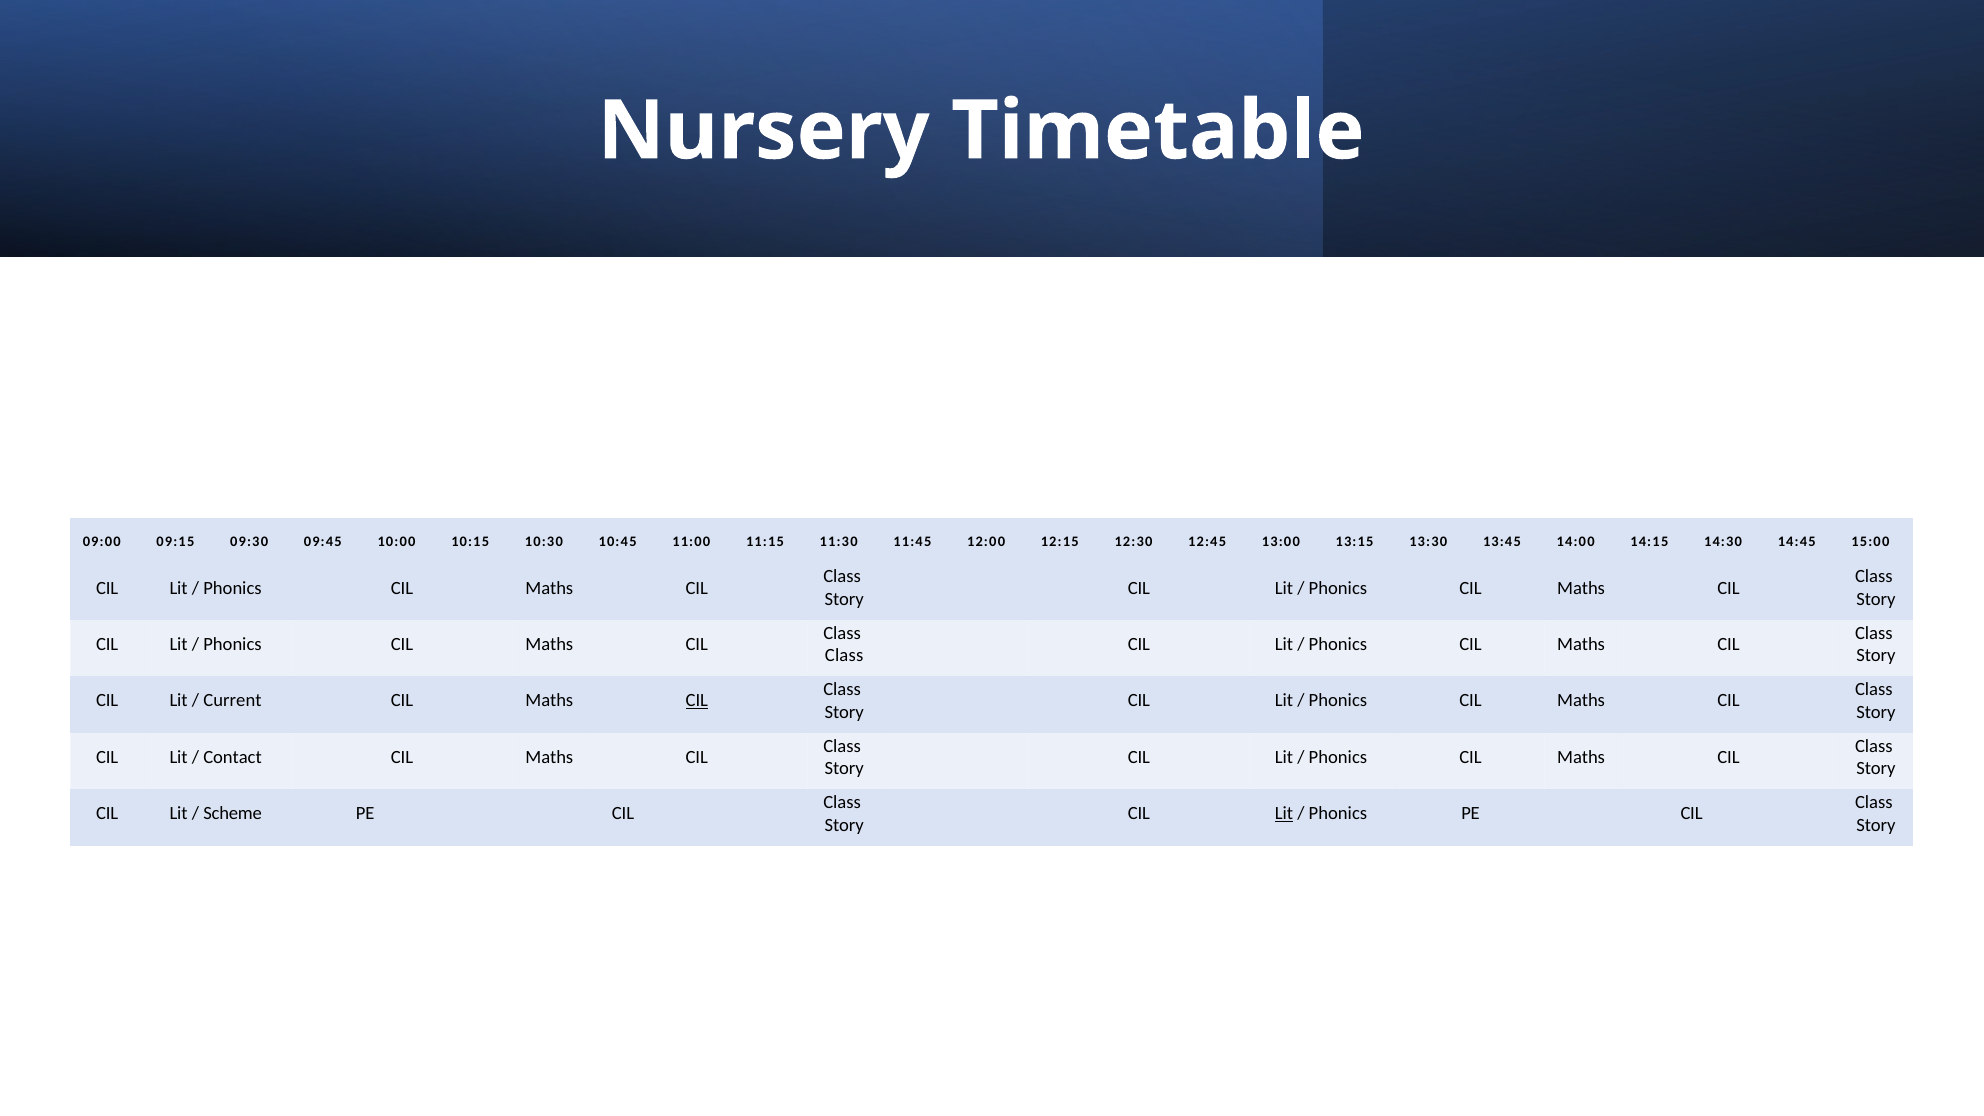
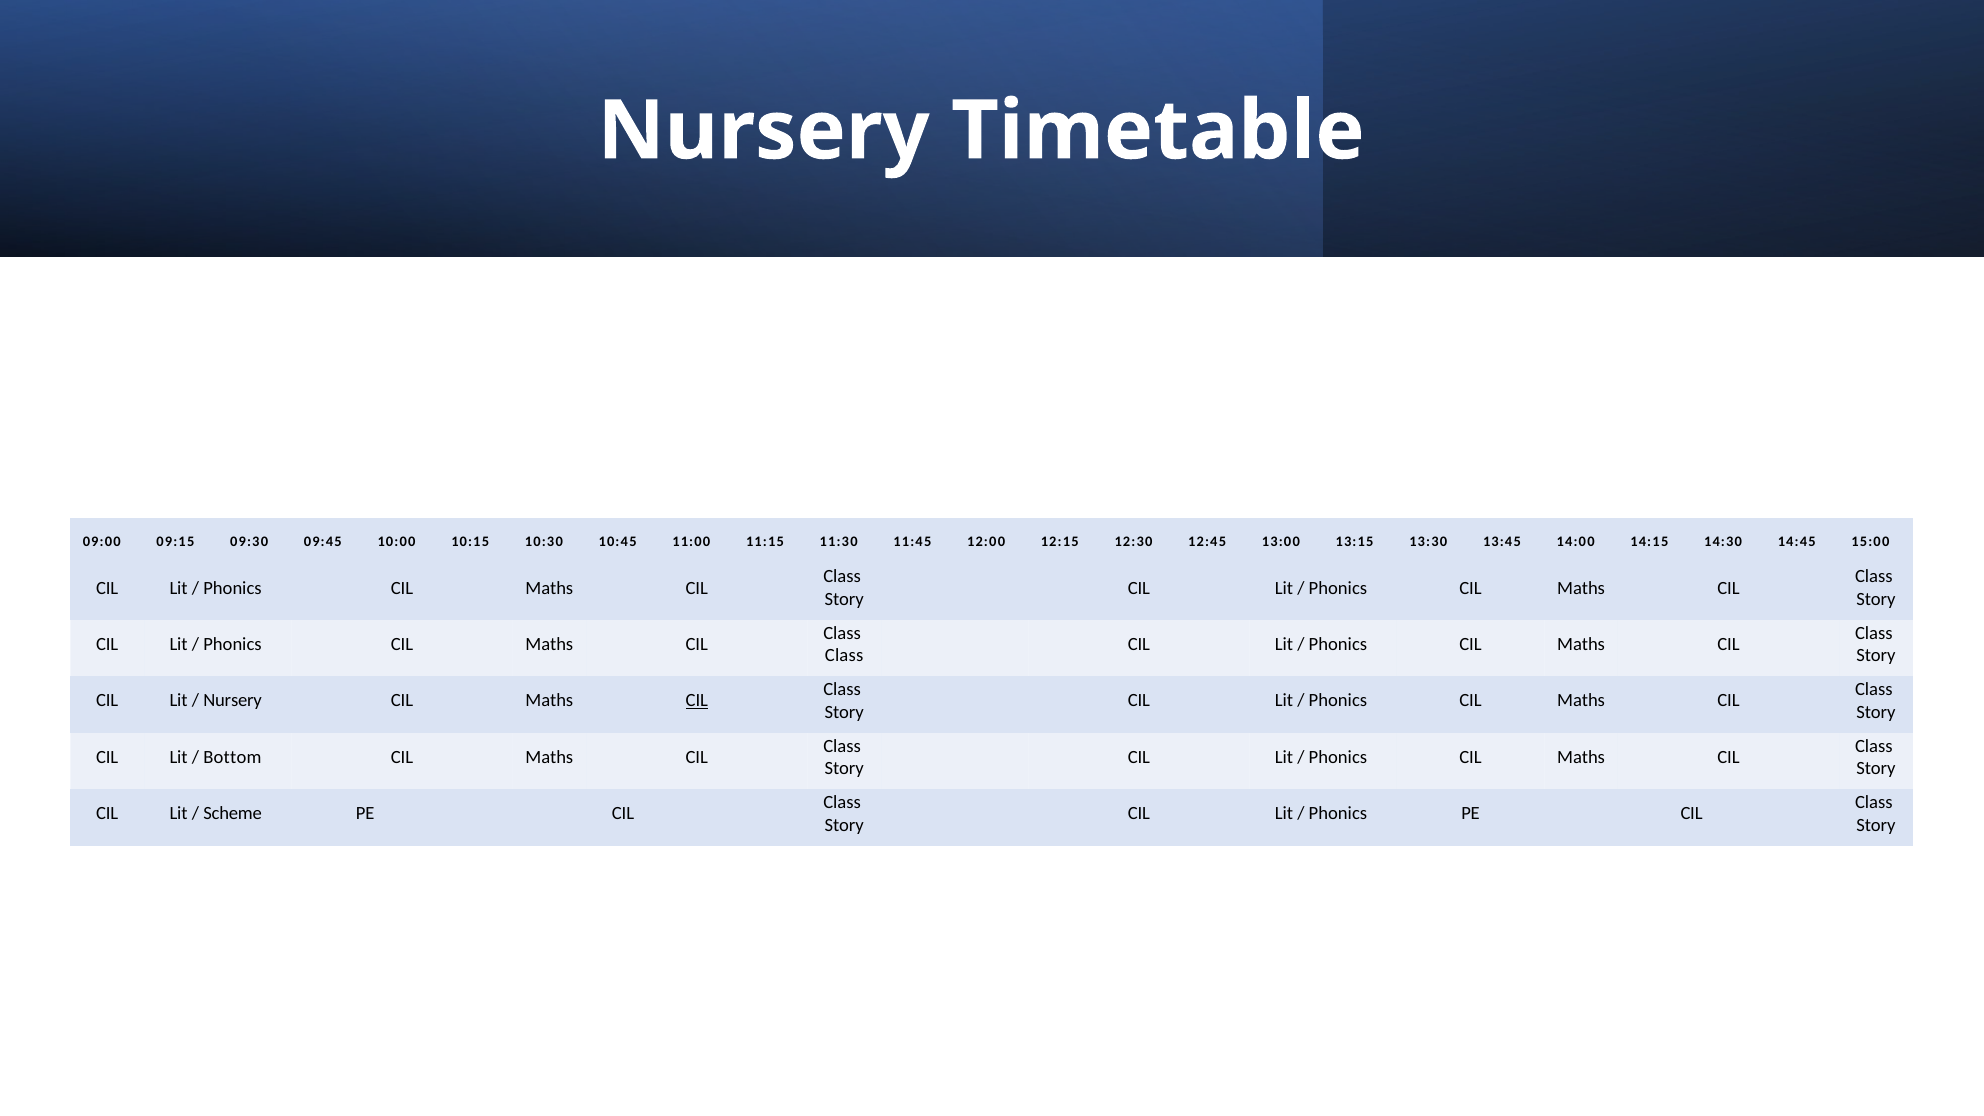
Current: Current -> Nursery (233, 701)
Contact: Contact -> Bottom (232, 757)
Lit underline: present -> none (1284, 814)
